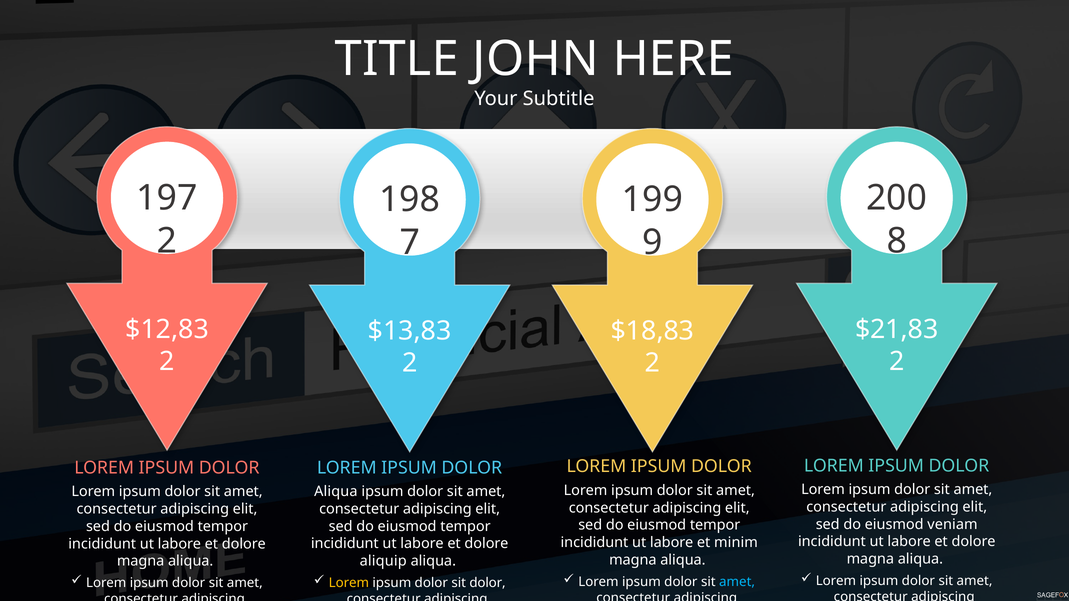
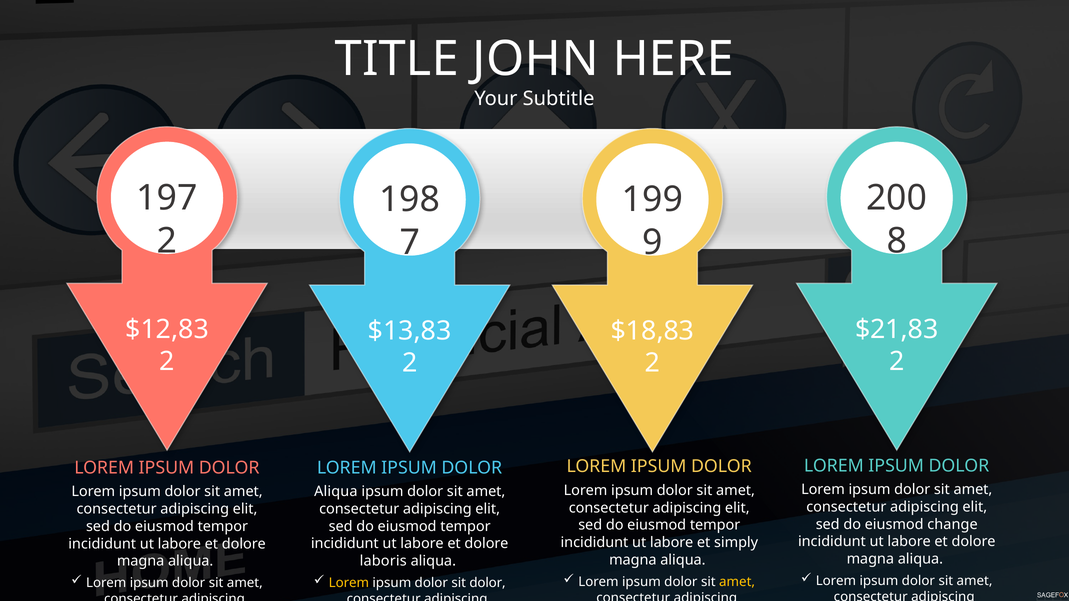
veniam: veniam -> change (953, 525)
minim: minim -> simply (736, 543)
aliquip: aliquip -> laboris (383, 561)
amet colour: light blue -> yellow (737, 582)
